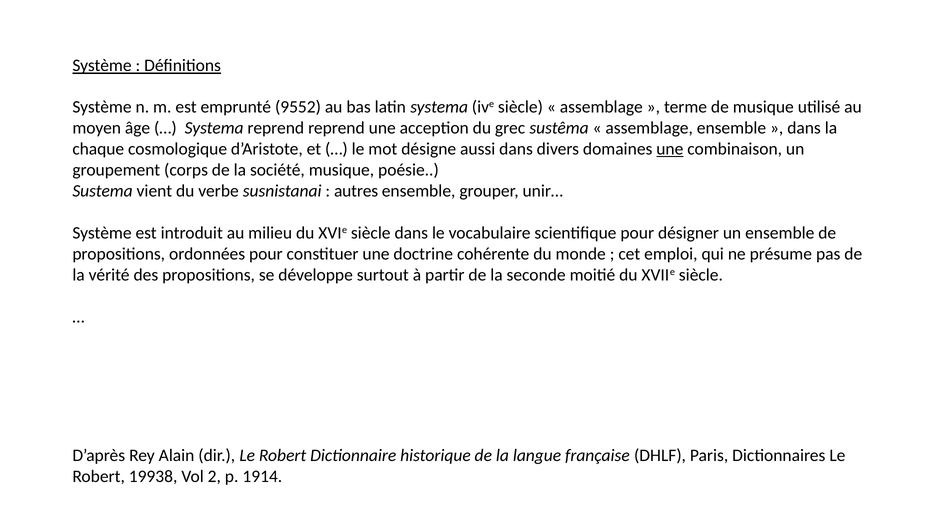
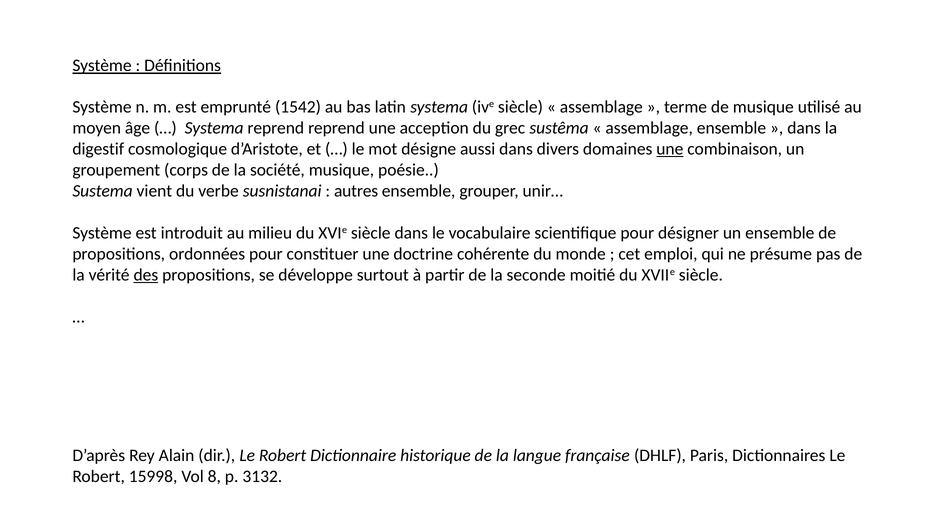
9552: 9552 -> 1542 (298, 107)
chaque: chaque -> digestif (98, 149)
des underline: none -> present (146, 275)
19938: 19938 -> 15998 (153, 476)
2: 2 -> 8 (214, 476)
1914: 1914 -> 3132 (262, 476)
